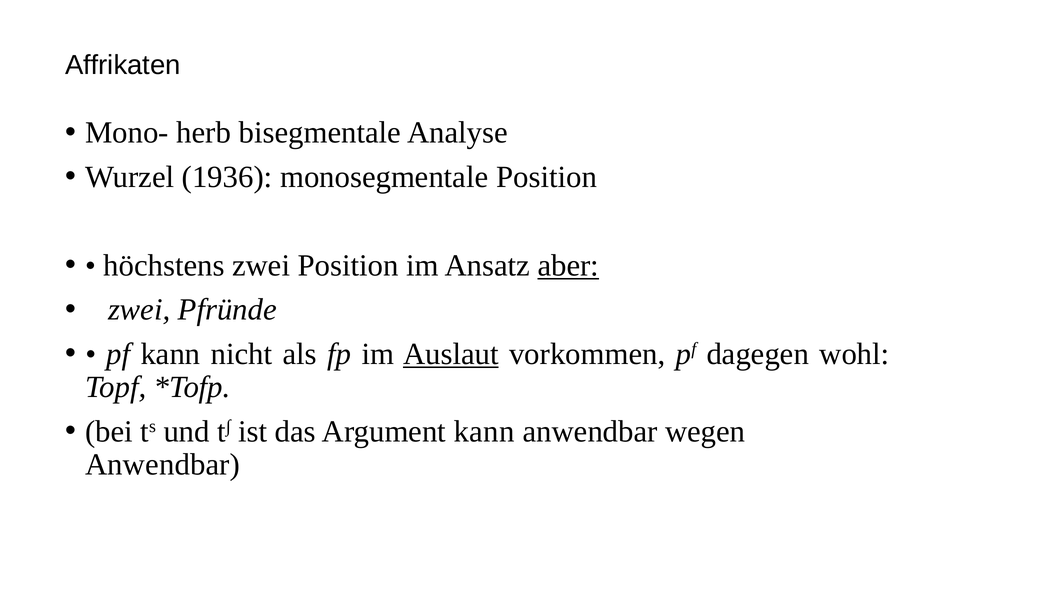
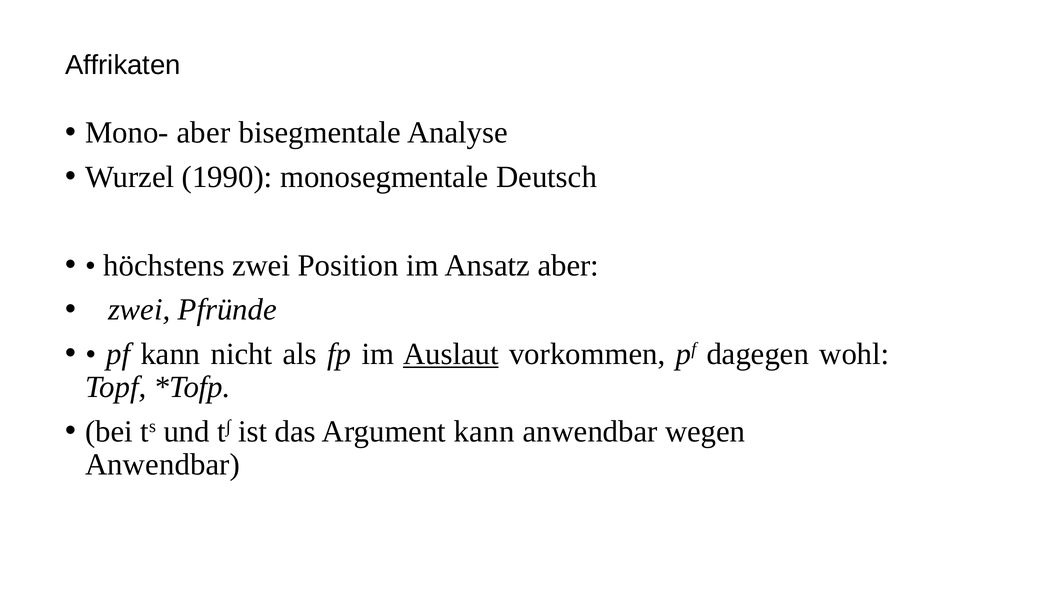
Mono- herb: herb -> aber (203, 133)
1936: 1936 -> 1990 (227, 177)
monosegmentale Position: Position -> Deutsch (547, 177)
aber underline: present -> none (568, 265)
